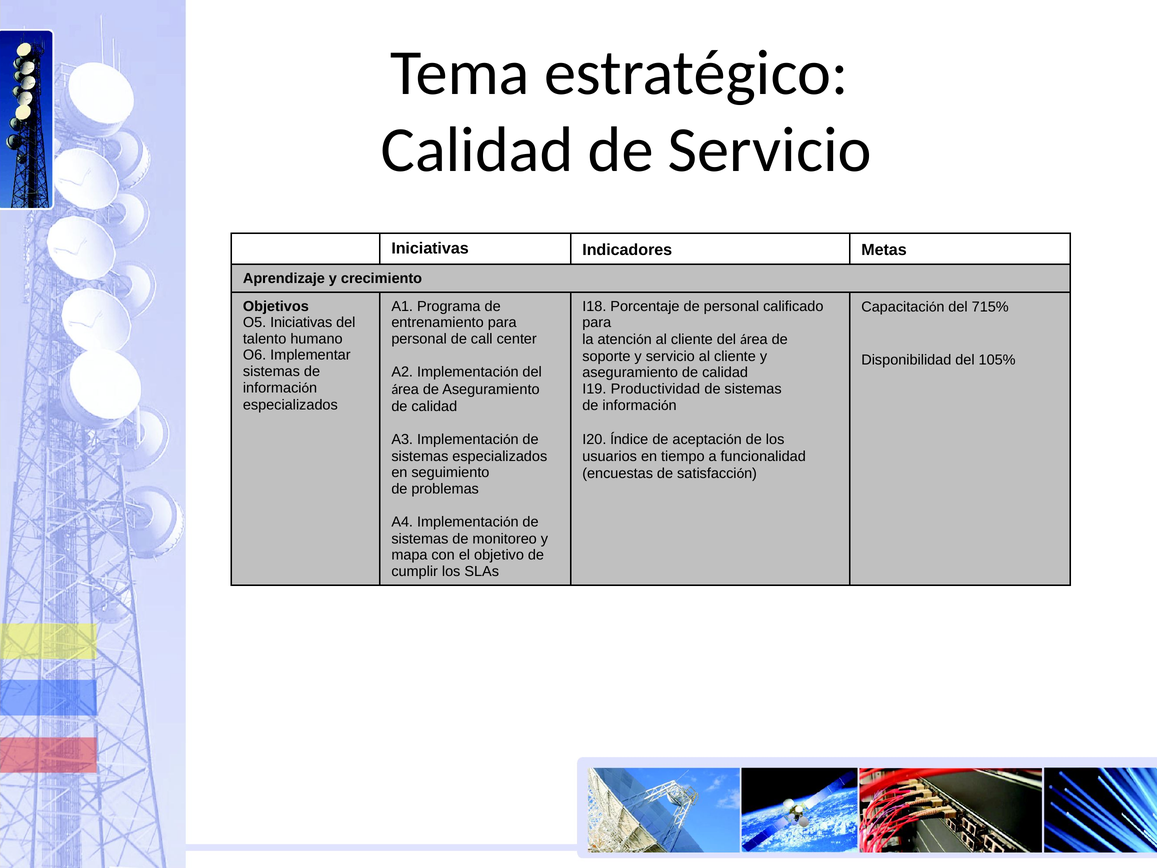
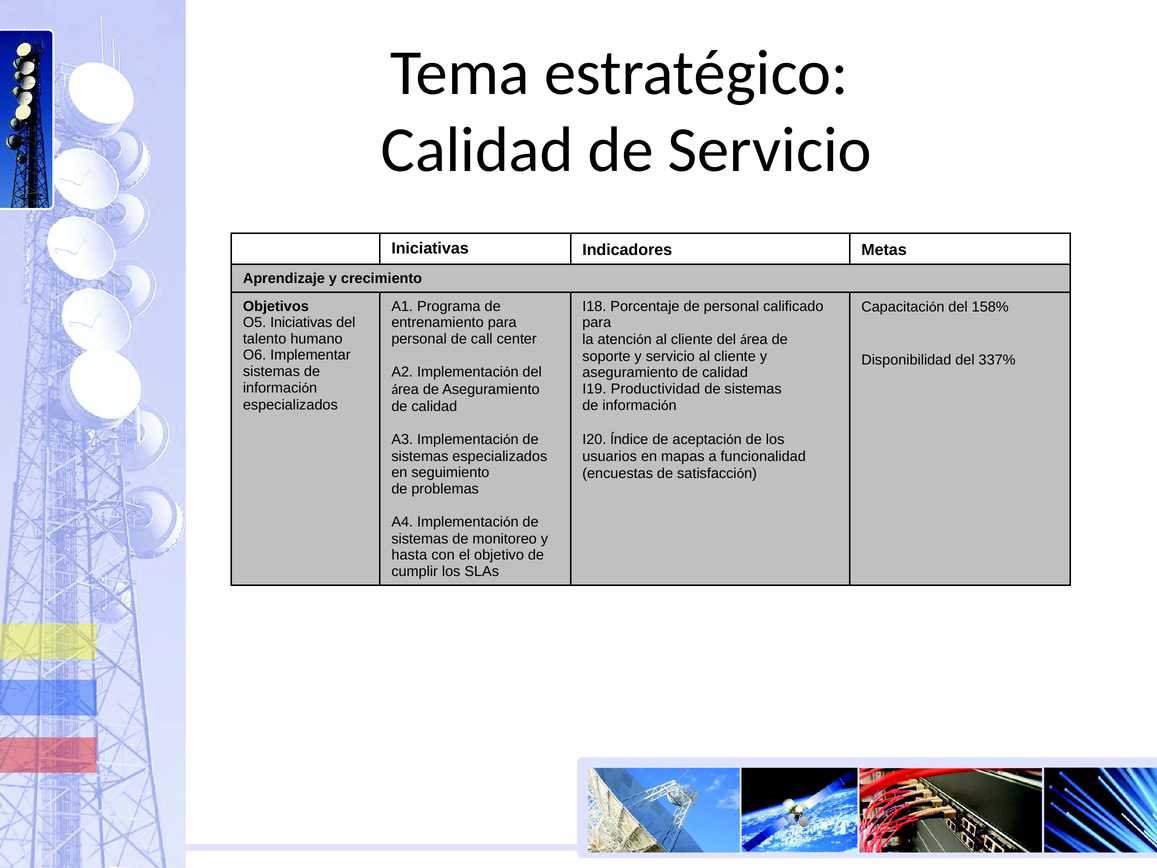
715%: 715% -> 158% (990, 307)
105%: 105% -> 337% (997, 360)
tiempo: tiempo -> mapas (683, 456)
mapa: mapa -> hasta (409, 555)
